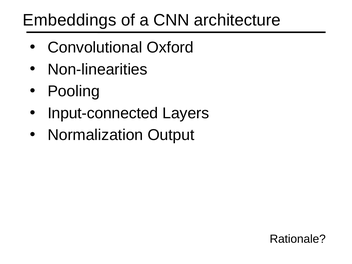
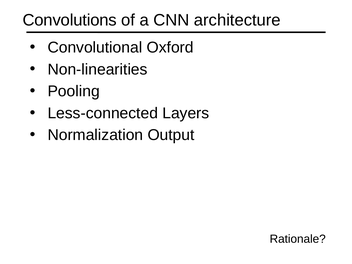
Embeddings: Embeddings -> Convolutions (70, 20)
Input-connected: Input-connected -> Less-connected (103, 113)
